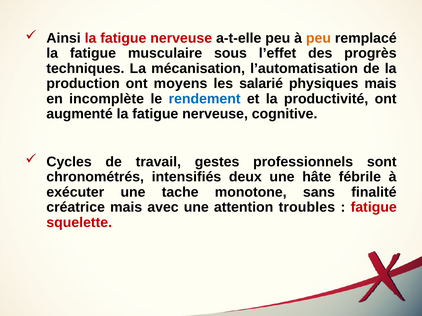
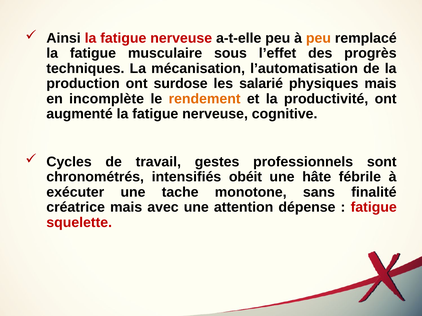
moyens: moyens -> surdose (181, 84)
rendement colour: blue -> orange (205, 99)
deux: deux -> obéit (245, 177)
troubles: troubles -> dépense (307, 208)
